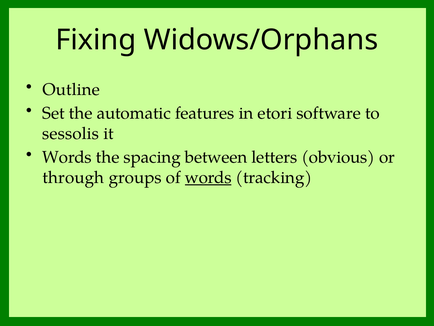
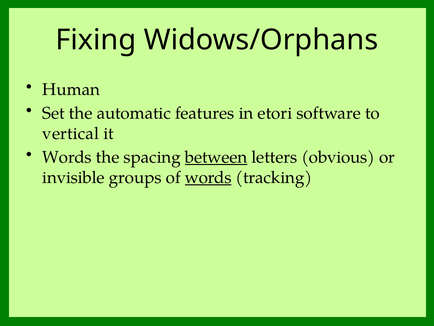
Outline: Outline -> Human (71, 89)
sessolis: sessolis -> vertical (71, 133)
between underline: none -> present (216, 157)
through: through -> invisible (73, 177)
